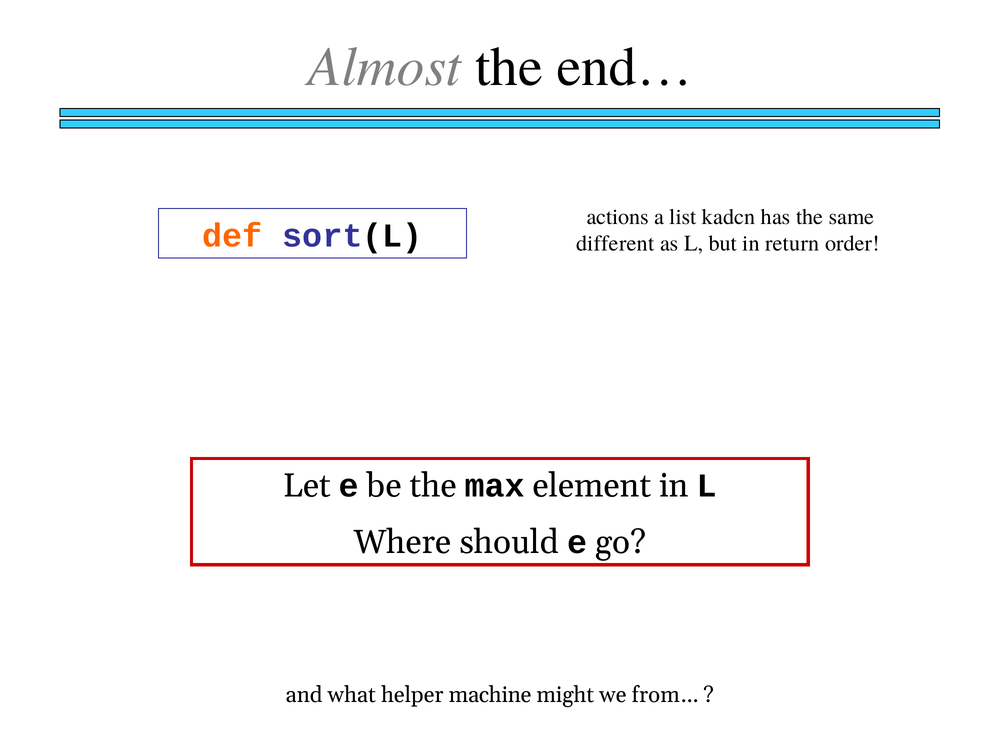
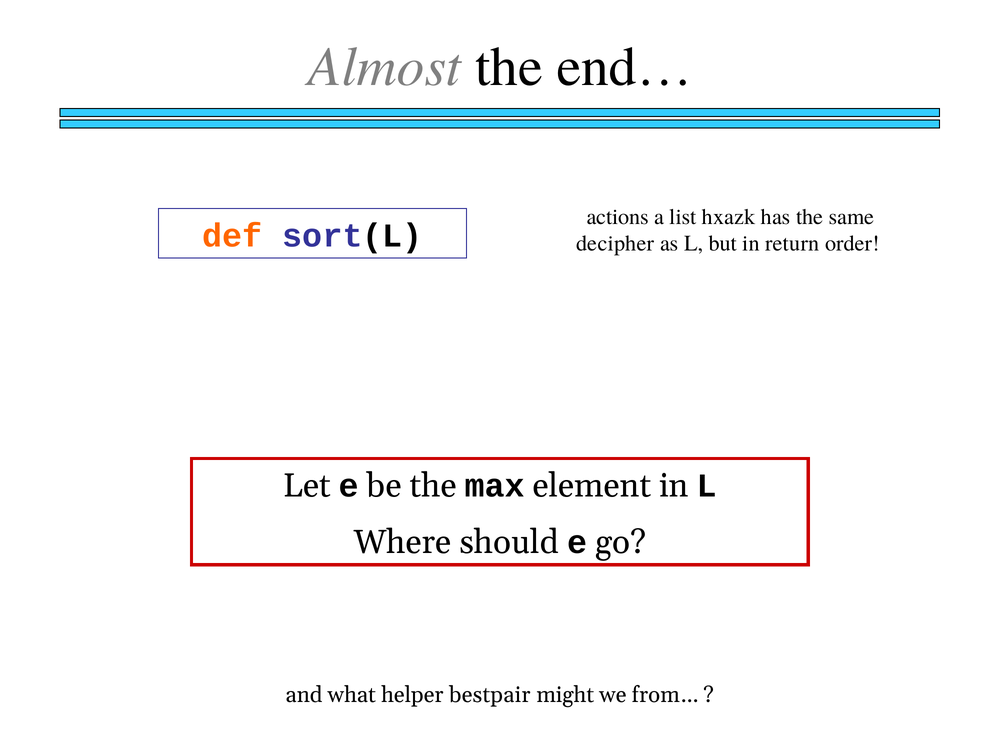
kadcn: kadcn -> hxazk (729, 217)
different: different -> decipher (615, 244)
machine: machine -> bestpair (490, 695)
